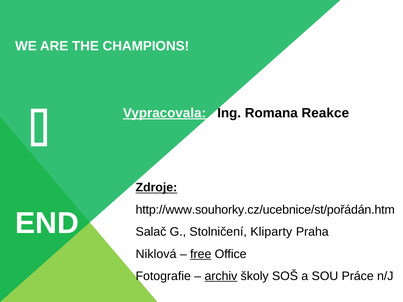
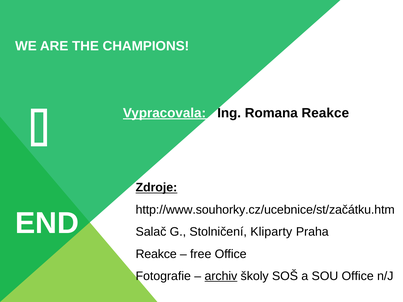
http://www.souhorky.cz/ucebnice/st/pořádán.htm: http://www.souhorky.cz/ucebnice/st/pořádán.htm -> http://www.souhorky.cz/ucebnice/st/začátku.htm (265, 210)
Niklová: Niklová -> Reakce (156, 254)
free underline: present -> none (201, 254)
SOU Práce: Práce -> Office (358, 276)
